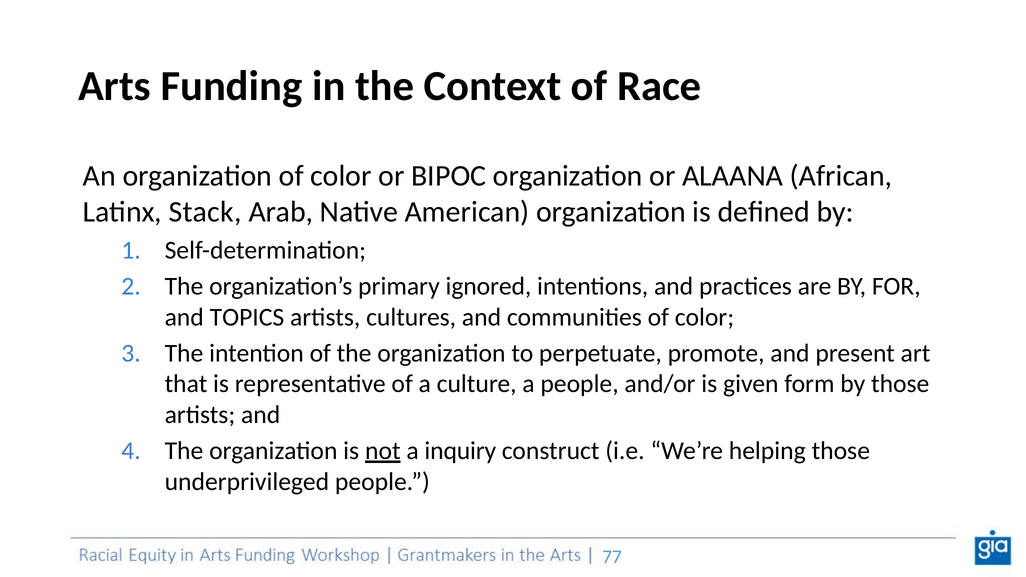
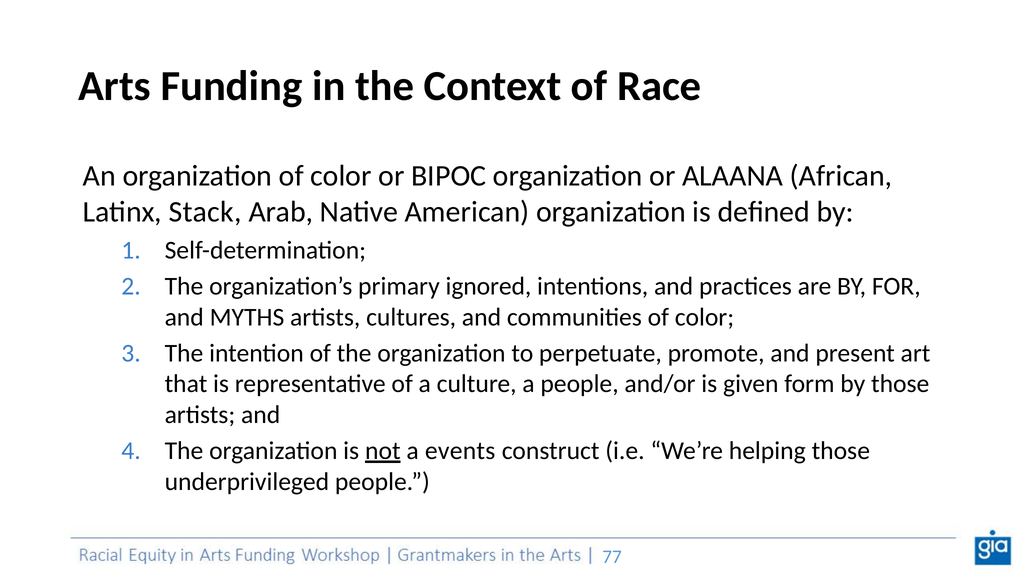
TOPICS: TOPICS -> MYTHS (247, 317)
inquiry: inquiry -> events (460, 451)
